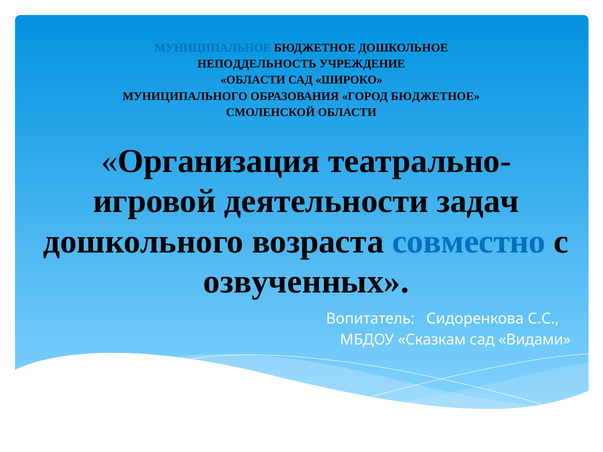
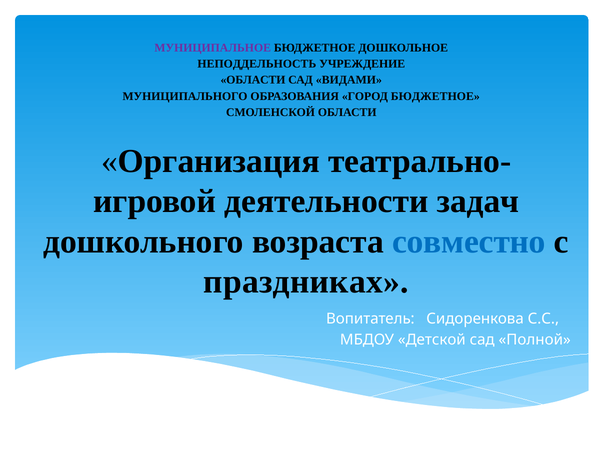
МУНИЦИПАЛЬНОЕ colour: blue -> purple (213, 48)
ШИРОКО: ШИРОКО -> ВИДАМИ (349, 80)
озвученных: озвученных -> праздниках (306, 282)
Сказкам: Сказкам -> Детской (432, 340)
Видами: Видами -> Полной (535, 340)
